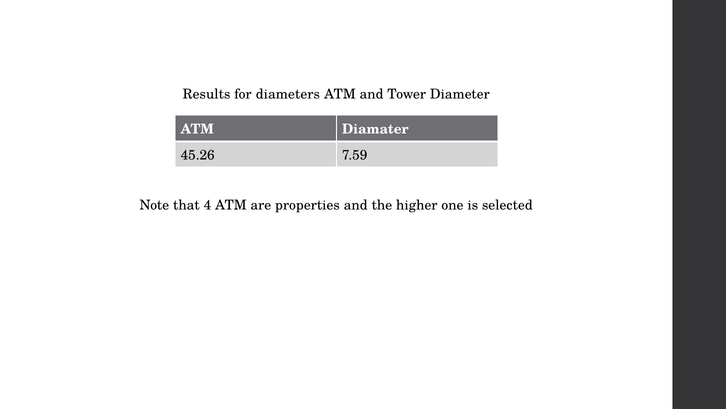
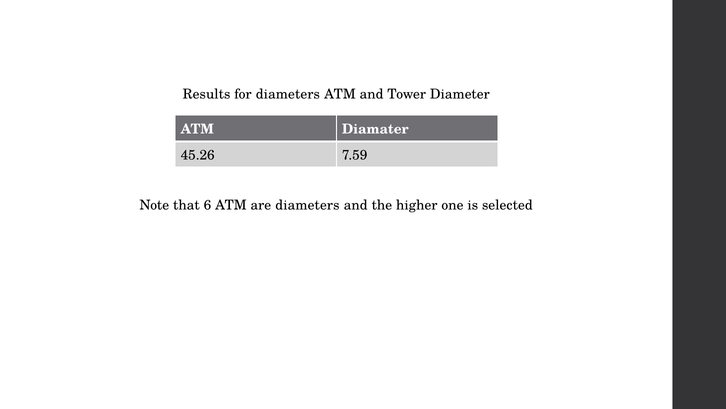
4: 4 -> 6 (207, 205)
are properties: properties -> diameters (307, 205)
